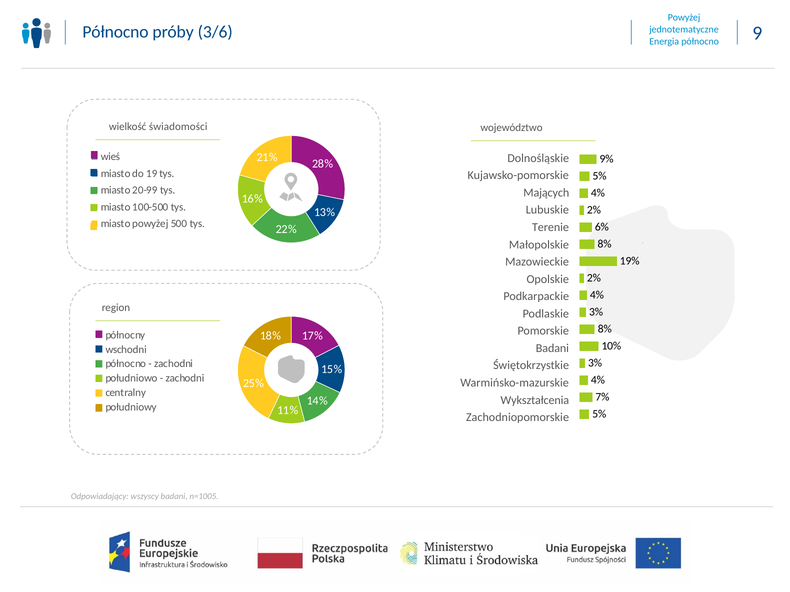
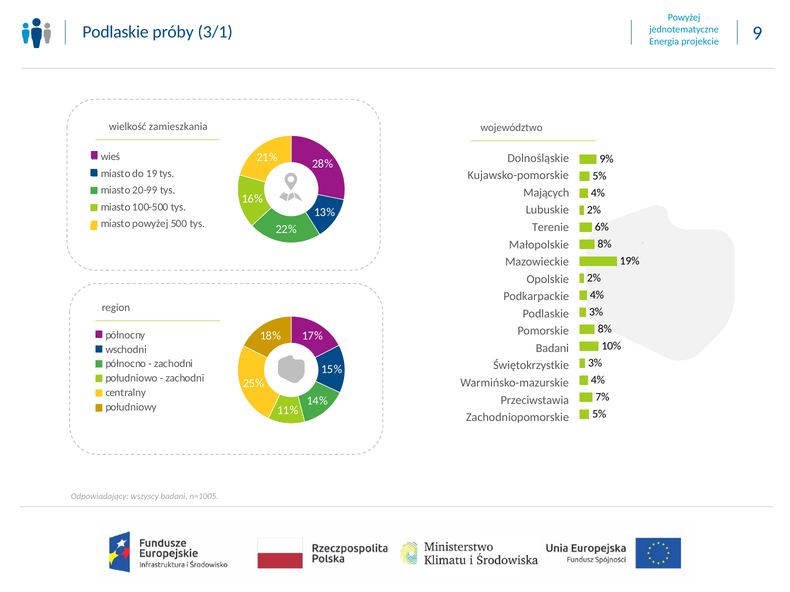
Północno: Północno -> Podlaskie (116, 32)
3/6: 3/6 -> 3/1 (215, 32)
Energia północno: północno -> projekcie (700, 41)
świadomości: świadomości -> zamieszkania (178, 127)
Wykształcenia: Wykształcenia -> Przeciwstawia (535, 400)
